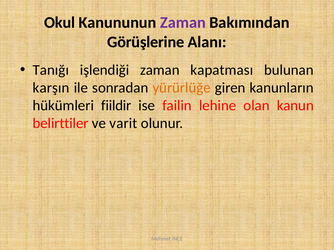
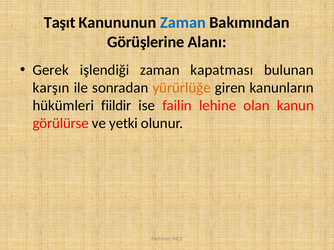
Okul: Okul -> Taşıt (60, 23)
Zaman colour: purple -> blue (183, 23)
Tanığı: Tanığı -> Gerek (51, 70)
belirttiler: belirttiler -> görülürse (61, 124)
varit: varit -> yetki (124, 124)
